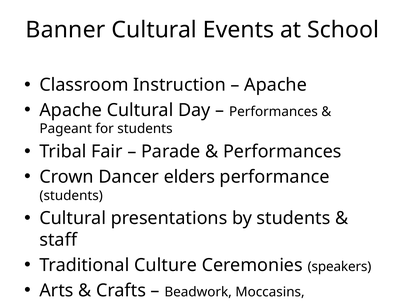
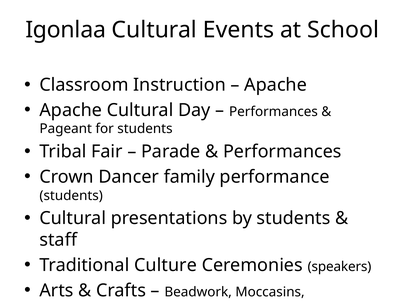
Banner: Banner -> Igonlaa (66, 30)
elders: elders -> family (189, 177)
